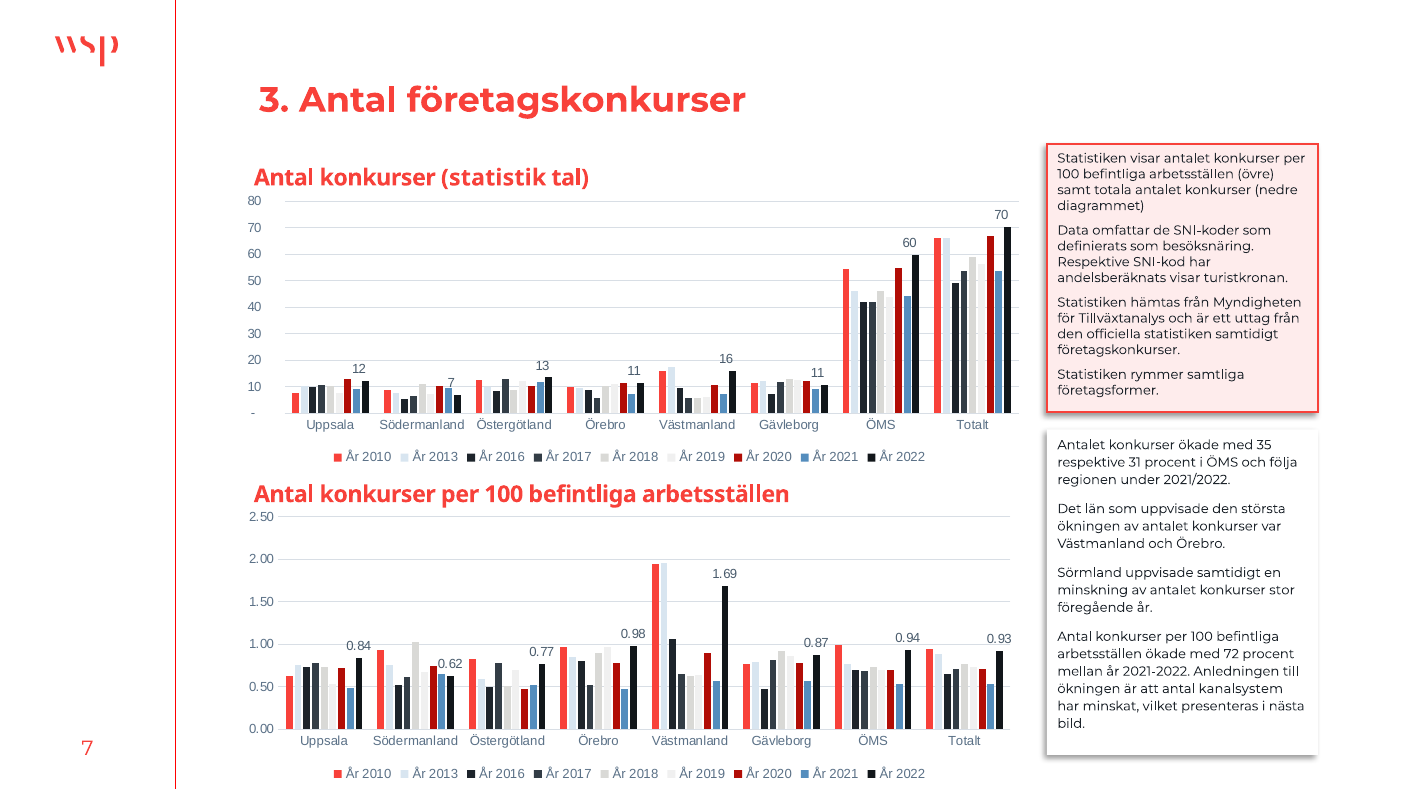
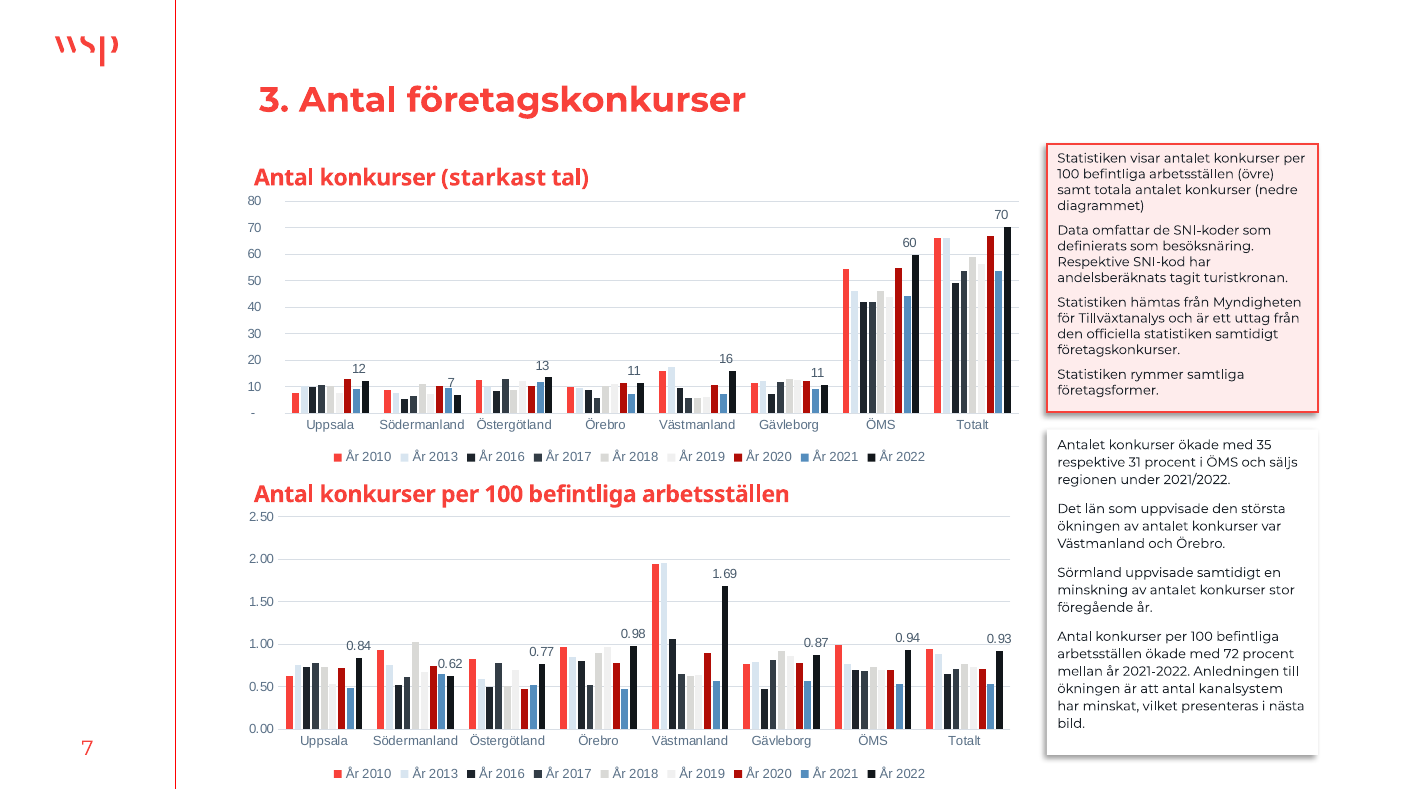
statistik: statistik -> starkast (494, 178)
andelsberäknats visar: visar -> tagit (1185, 278)
följa: följa -> säljs (1283, 462)
